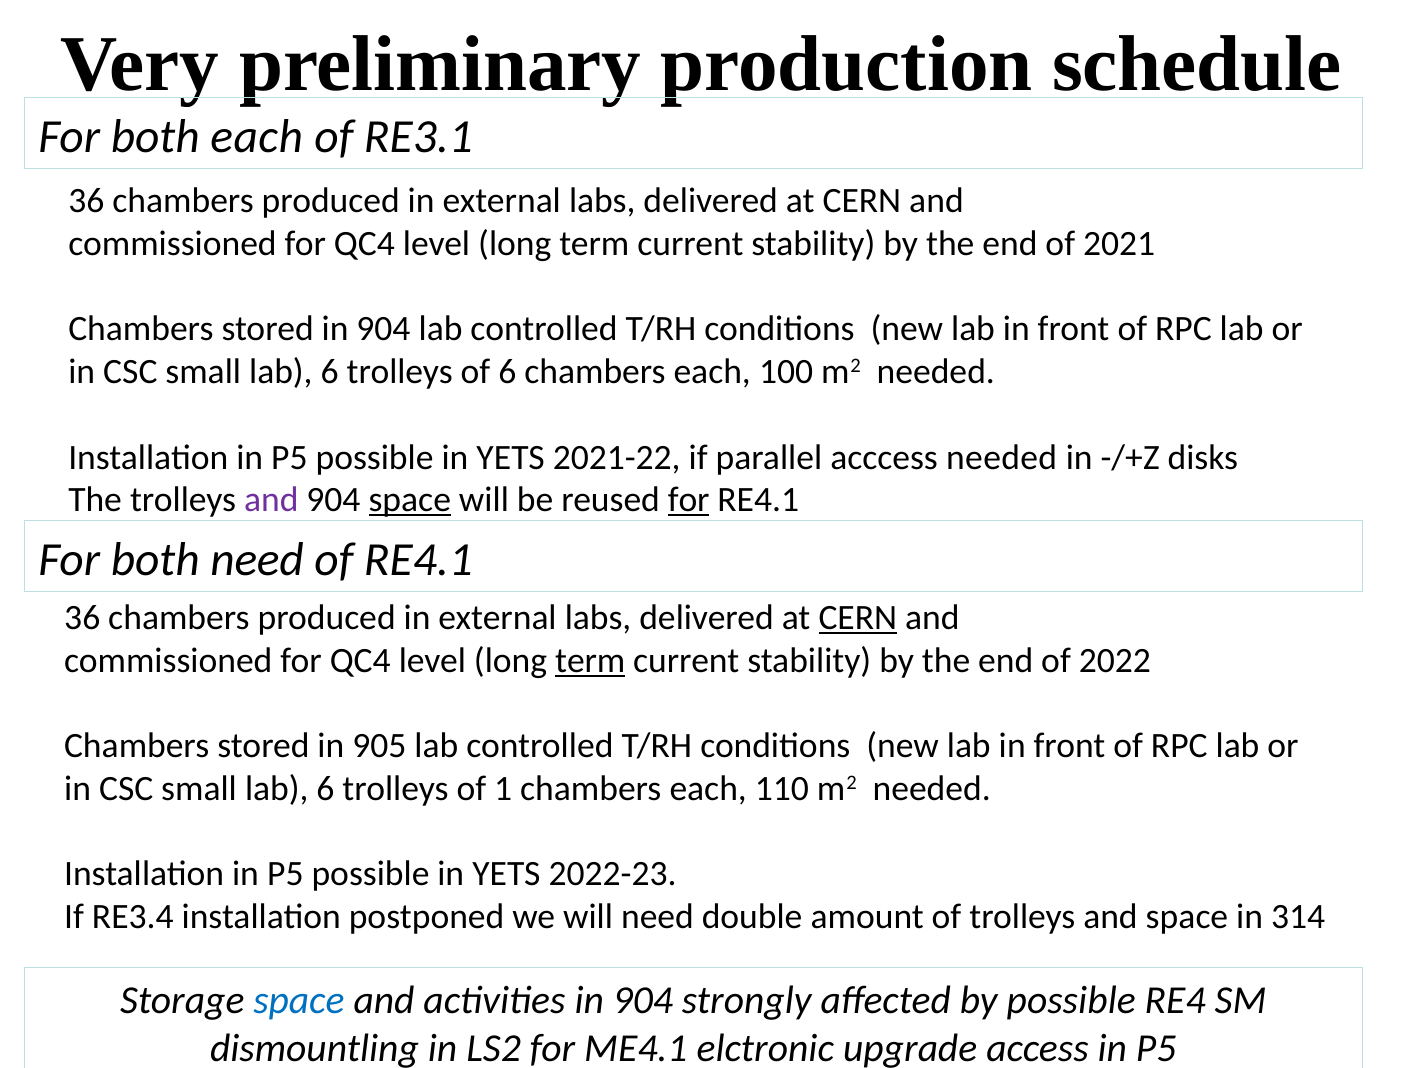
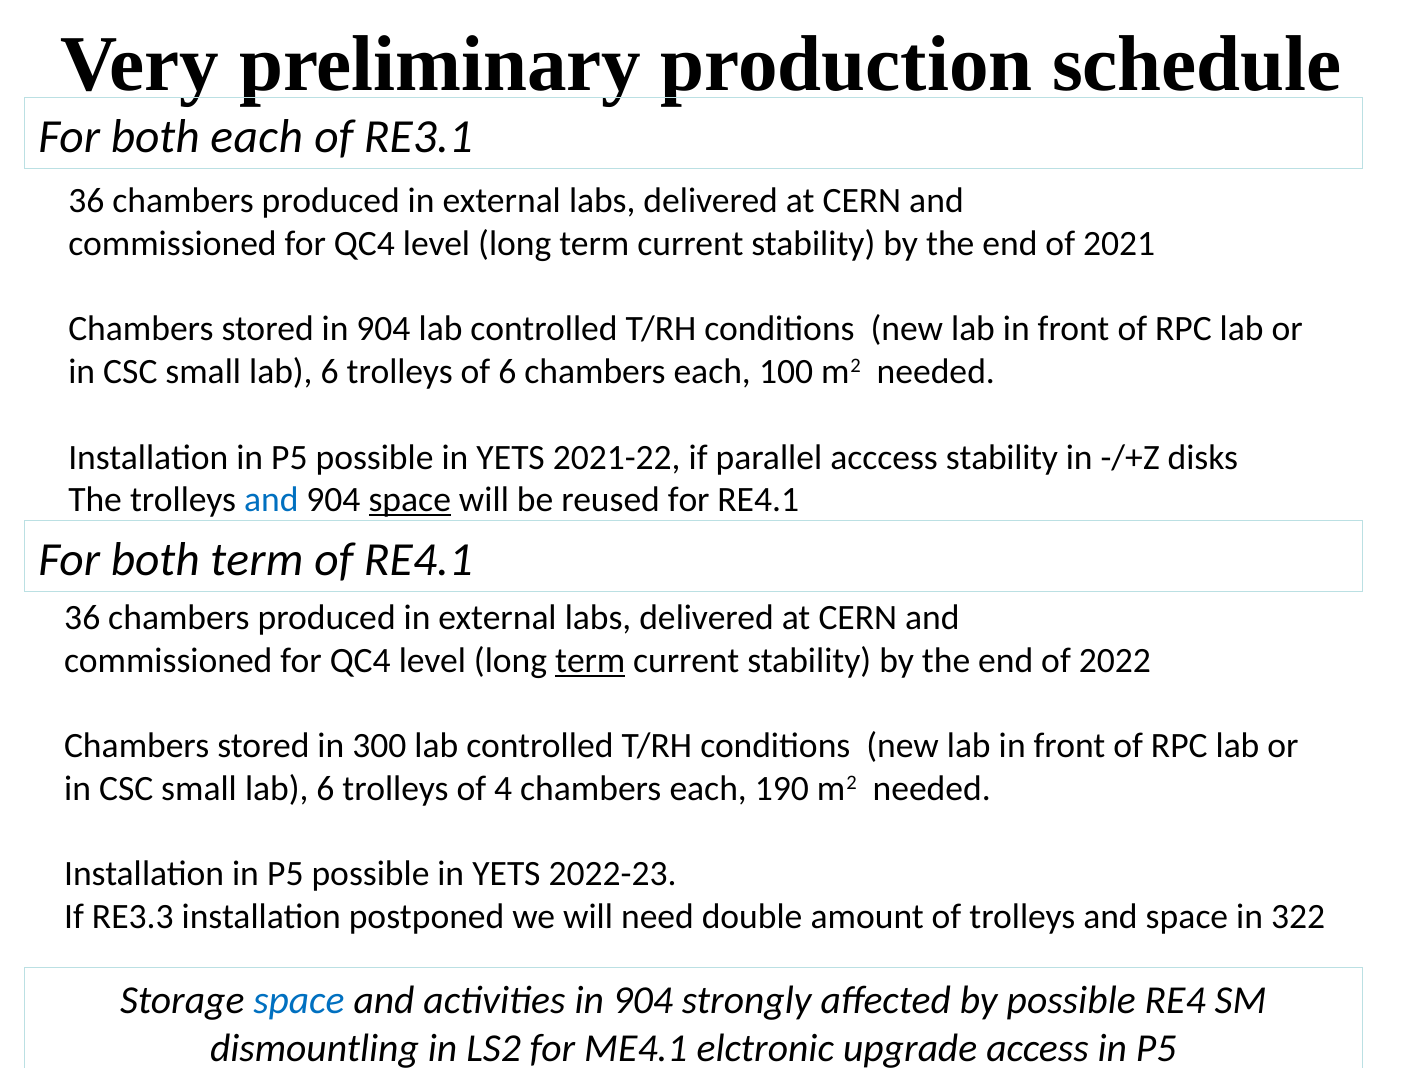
acccess needed: needed -> stability (1002, 457)
and colour: purple -> blue (271, 500)
for underline: present -> none (689, 500)
both need: need -> term (257, 560)
CERN underline: present -> none (858, 618)
905: 905 -> 300 (379, 746)
1: 1 -> 4 (503, 789)
110: 110 -> 190 (782, 789)
RE3.4: RE3.4 -> RE3.3 (133, 917)
314: 314 -> 322 (1298, 917)
